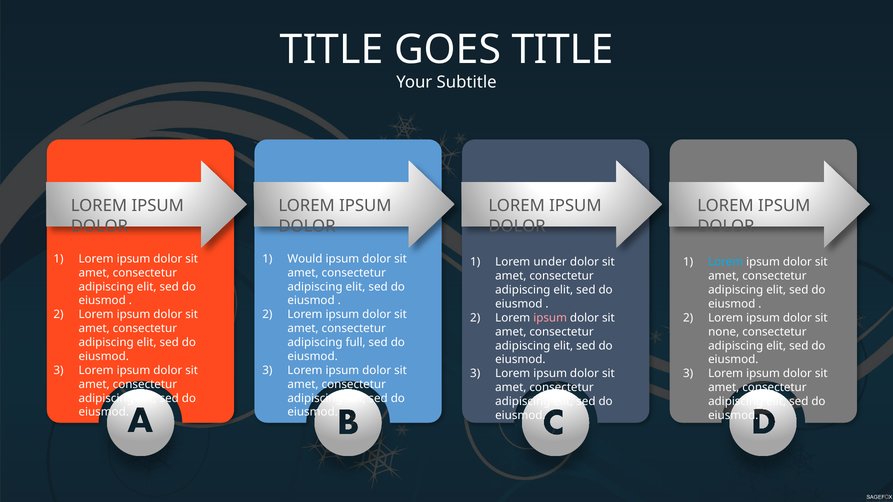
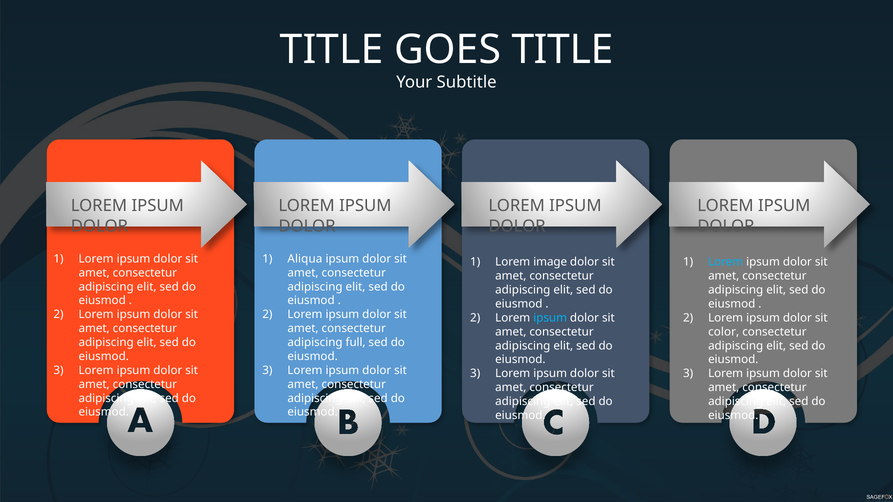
Would: Would -> Aliqua (305, 259)
under: under -> image (550, 262)
ipsum colour: pink -> light blue (550, 318)
none: none -> color (724, 332)
